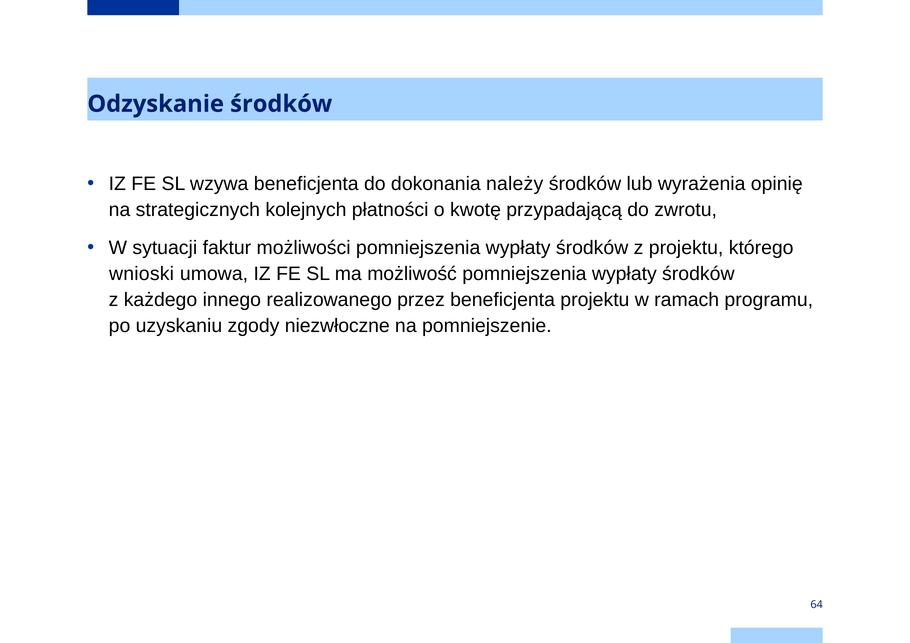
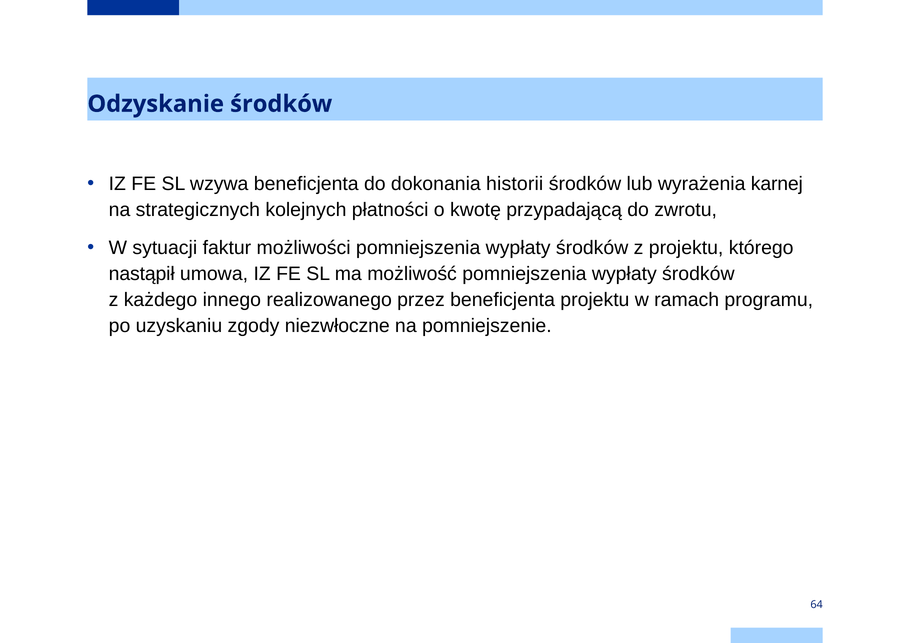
należy: należy -> historii (515, 184)
opinię: opinię -> karnej (777, 184)
wnioski: wnioski -> nastąpił (142, 274)
